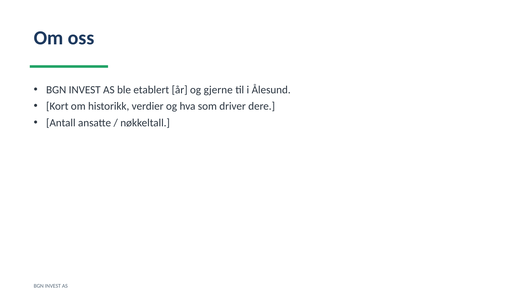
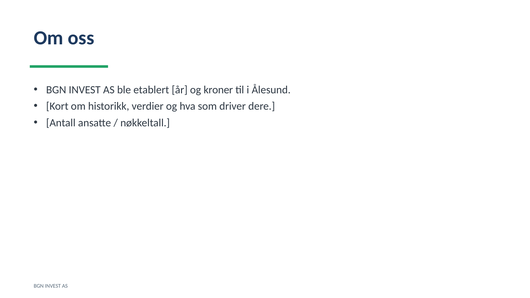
gjerne: gjerne -> kroner (218, 90)
